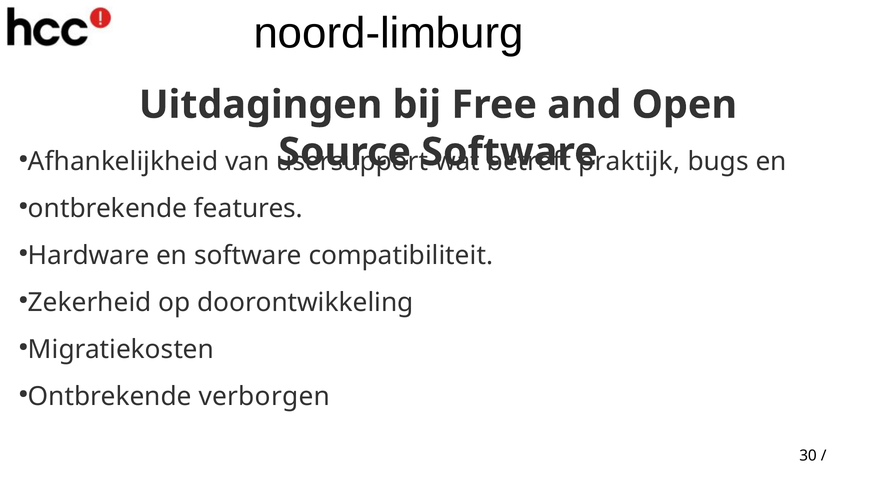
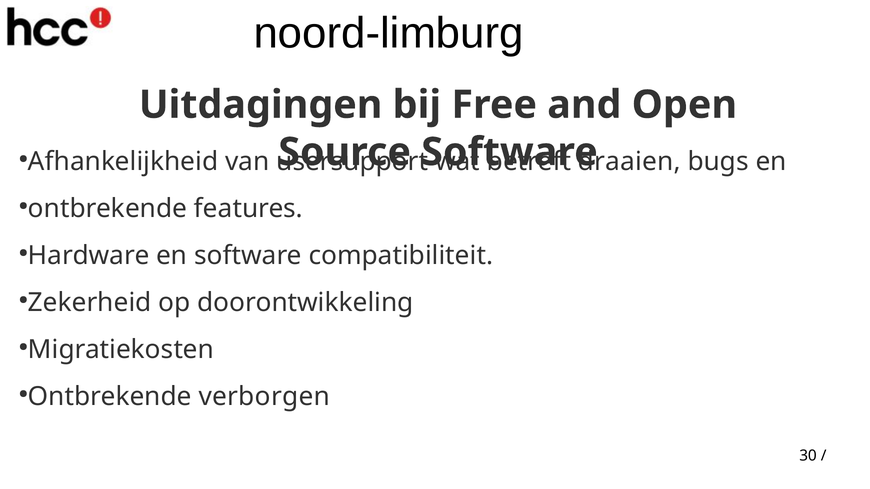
praktijk: praktijk -> draaien (629, 162)
